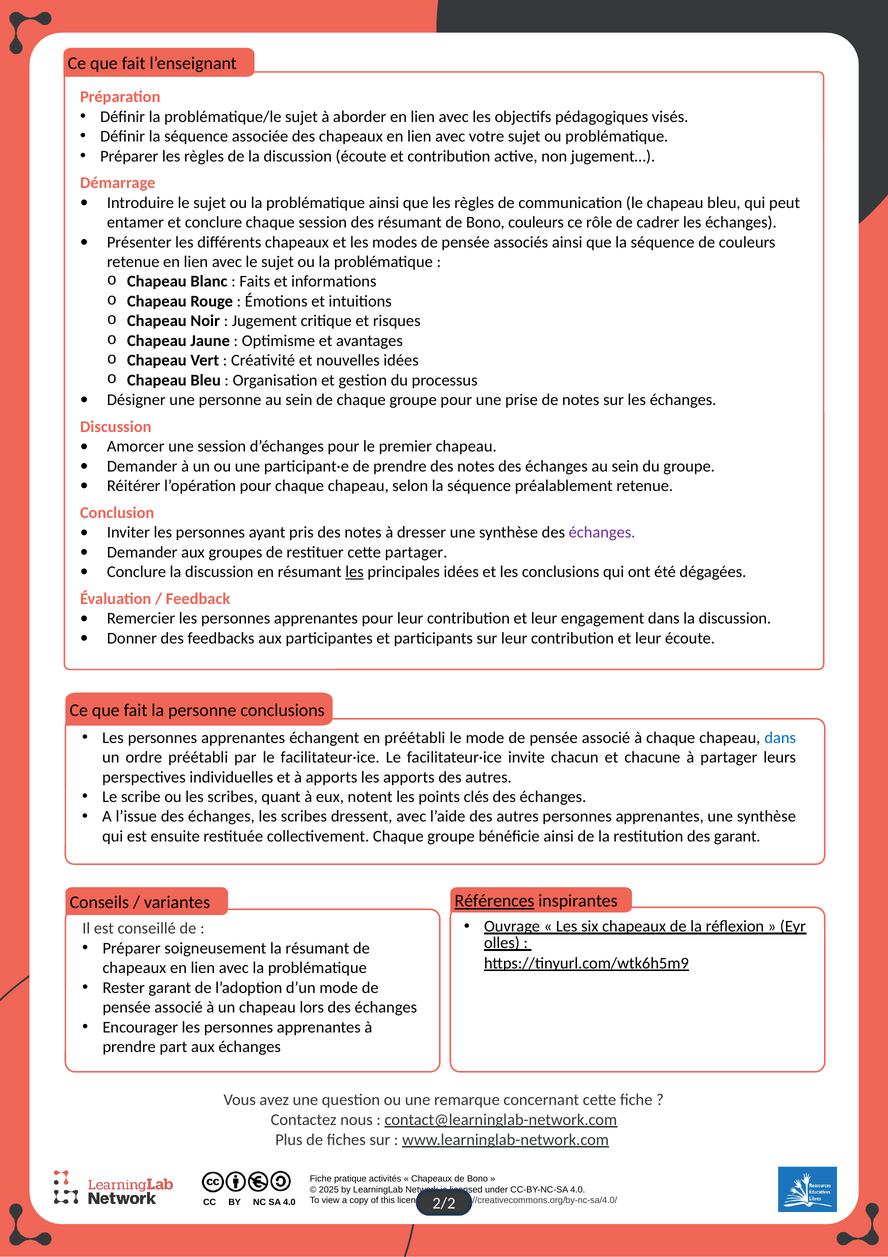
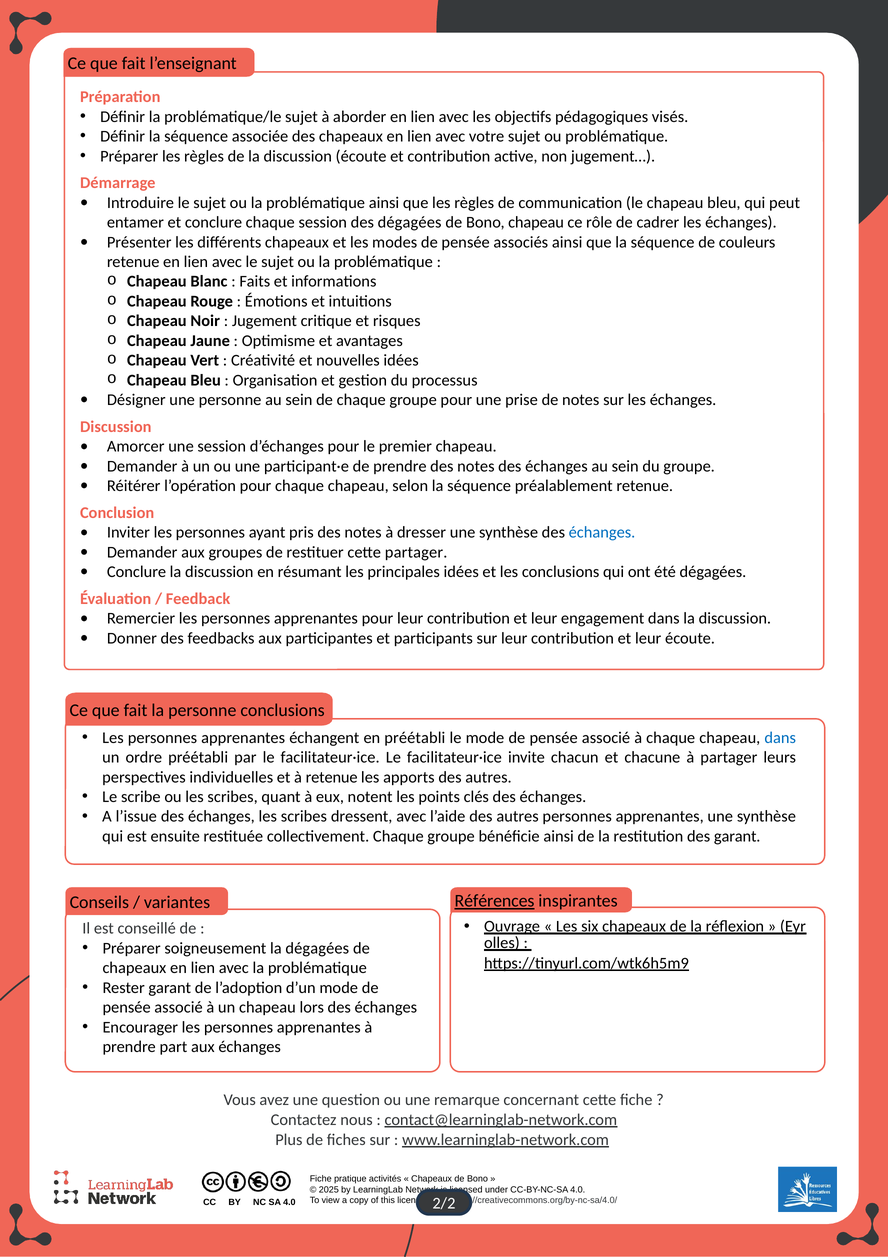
des résumant: résumant -> dégagées (410, 222)
Bono couleurs: couleurs -> chapeau (536, 222)
échanges colour: purple -> blue (602, 532)
les underline: present -> none (354, 572)
à apports: apports -> retenue (332, 777)
la résumant: résumant -> dégagées (317, 948)
